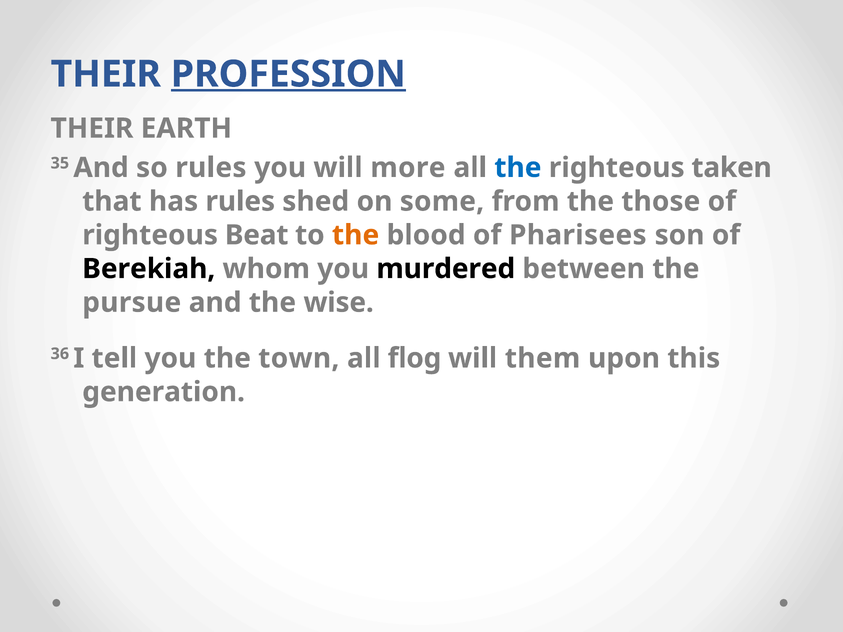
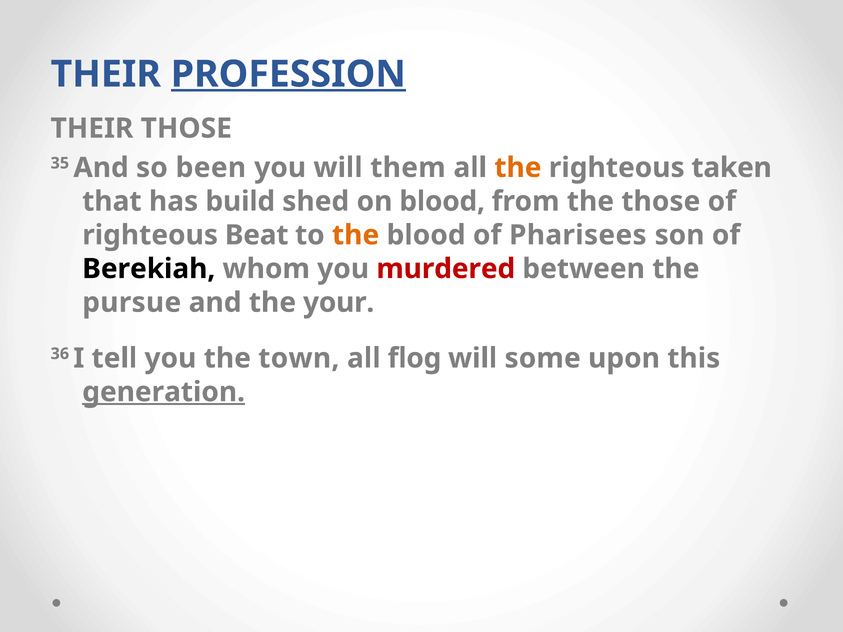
THEIR EARTH: EARTH -> THOSE (186, 128)
so rules: rules -> been (211, 168)
more: more -> them (408, 168)
the colour: blue -> orange (518, 168)
has rules: rules -> build (240, 201)
on some: some -> blood (442, 201)
murdered colour: black -> red (446, 269)
wise: wise -> your (339, 303)
them: them -> some (543, 358)
generation underline: none -> present (164, 392)
